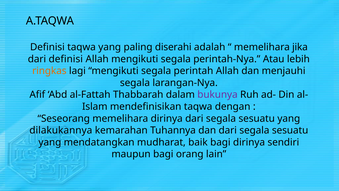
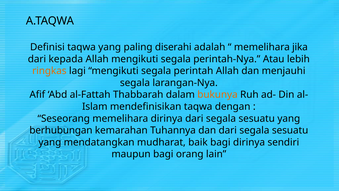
dari definisi: definisi -> kepada (66, 59)
bukunya colour: purple -> orange (218, 95)
dilakukannya: dilakukannya -> berhubungan (61, 130)
